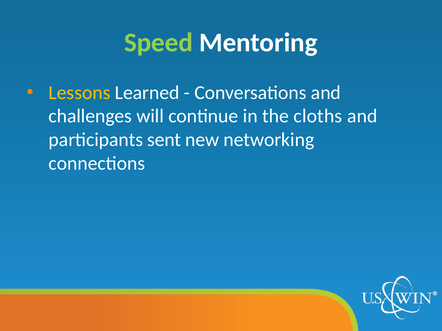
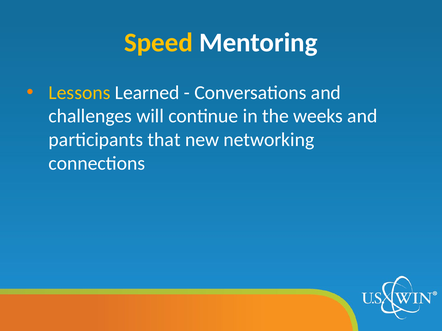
Speed colour: light green -> yellow (159, 43)
cloths: cloths -> weeks (318, 116)
sent: sent -> that (164, 140)
